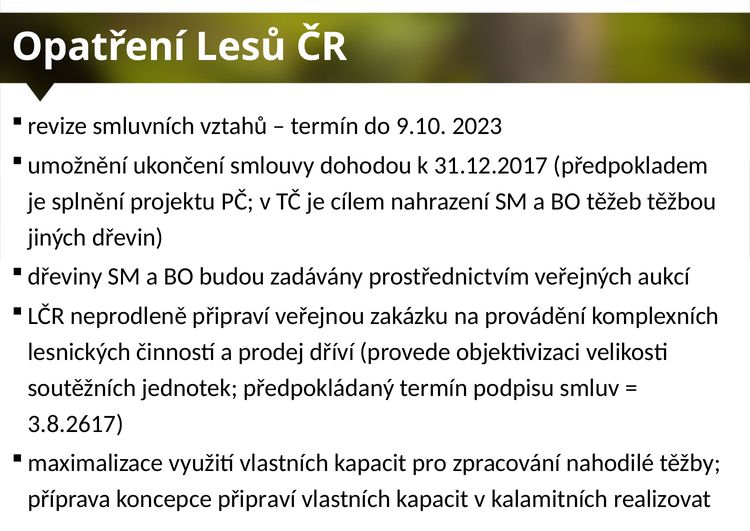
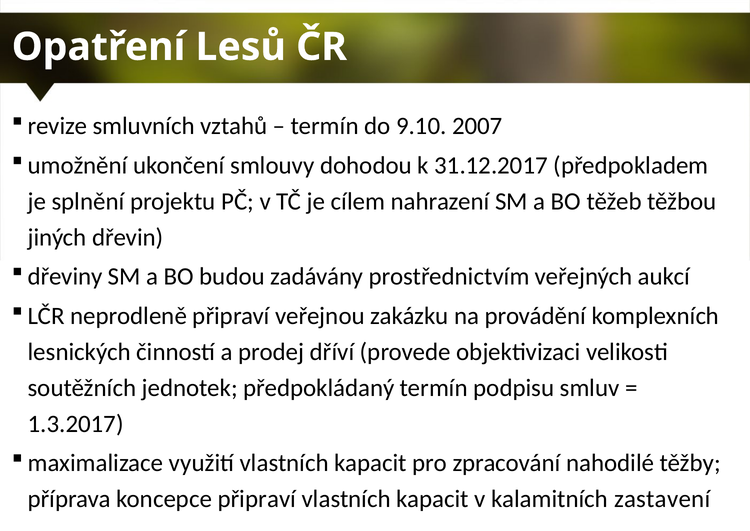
2023: 2023 -> 2007 (477, 126)
3.8.2617: 3.8.2617 -> 1.3.2017 (76, 423)
realizovat: realizovat -> zastavení (662, 498)
